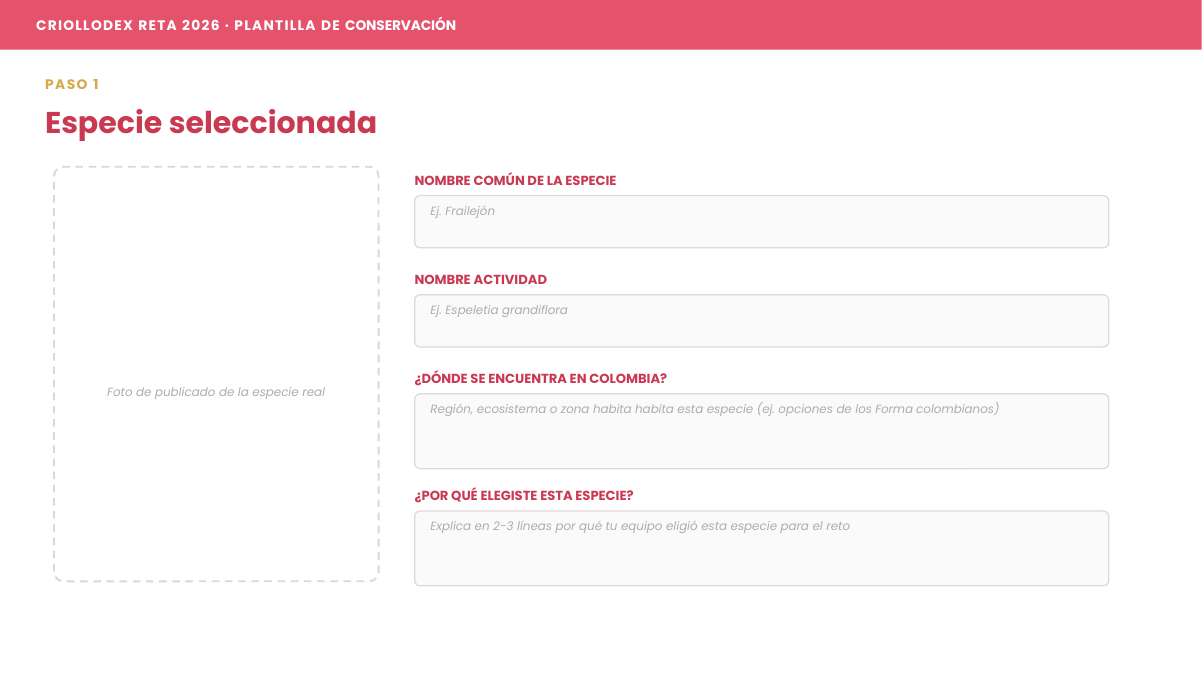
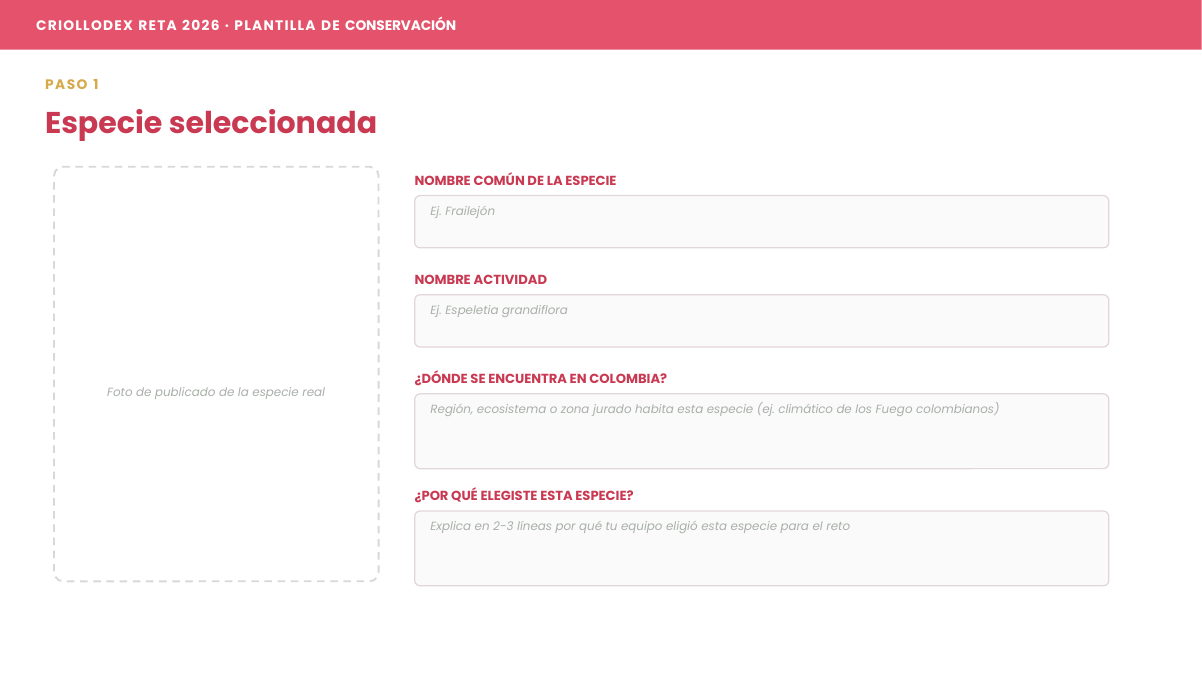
zona habita: habita -> jurado (612, 410)
opciones: opciones -> climático (806, 410)
Forma: Forma -> Fuego (894, 410)
